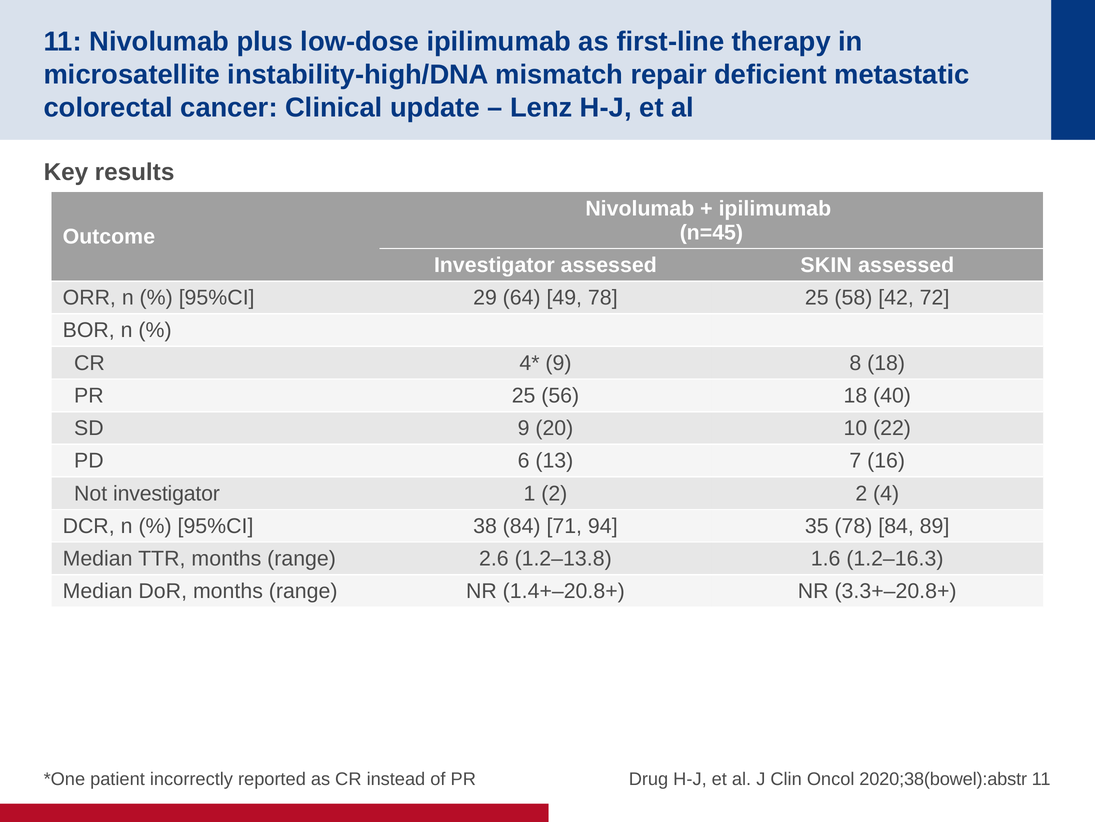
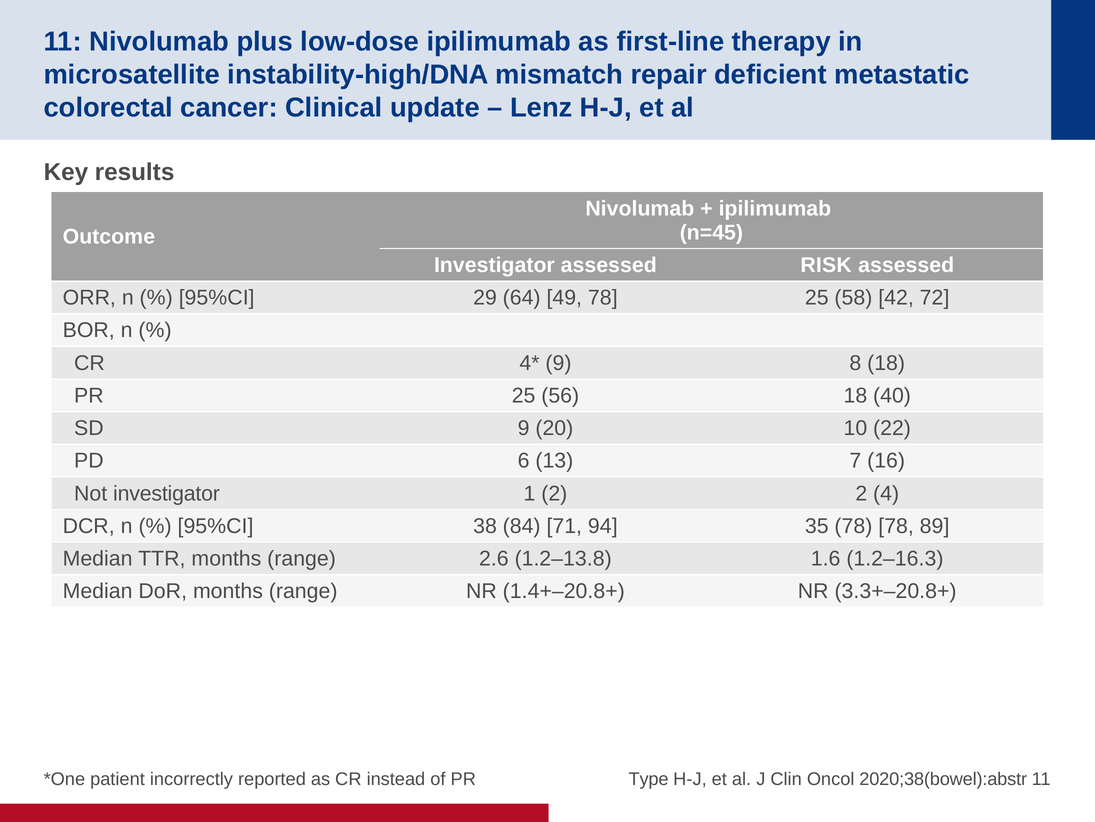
SKIN: SKIN -> RISK (826, 265)
78 84: 84 -> 78 (896, 526)
Drug: Drug -> Type (649, 779)
